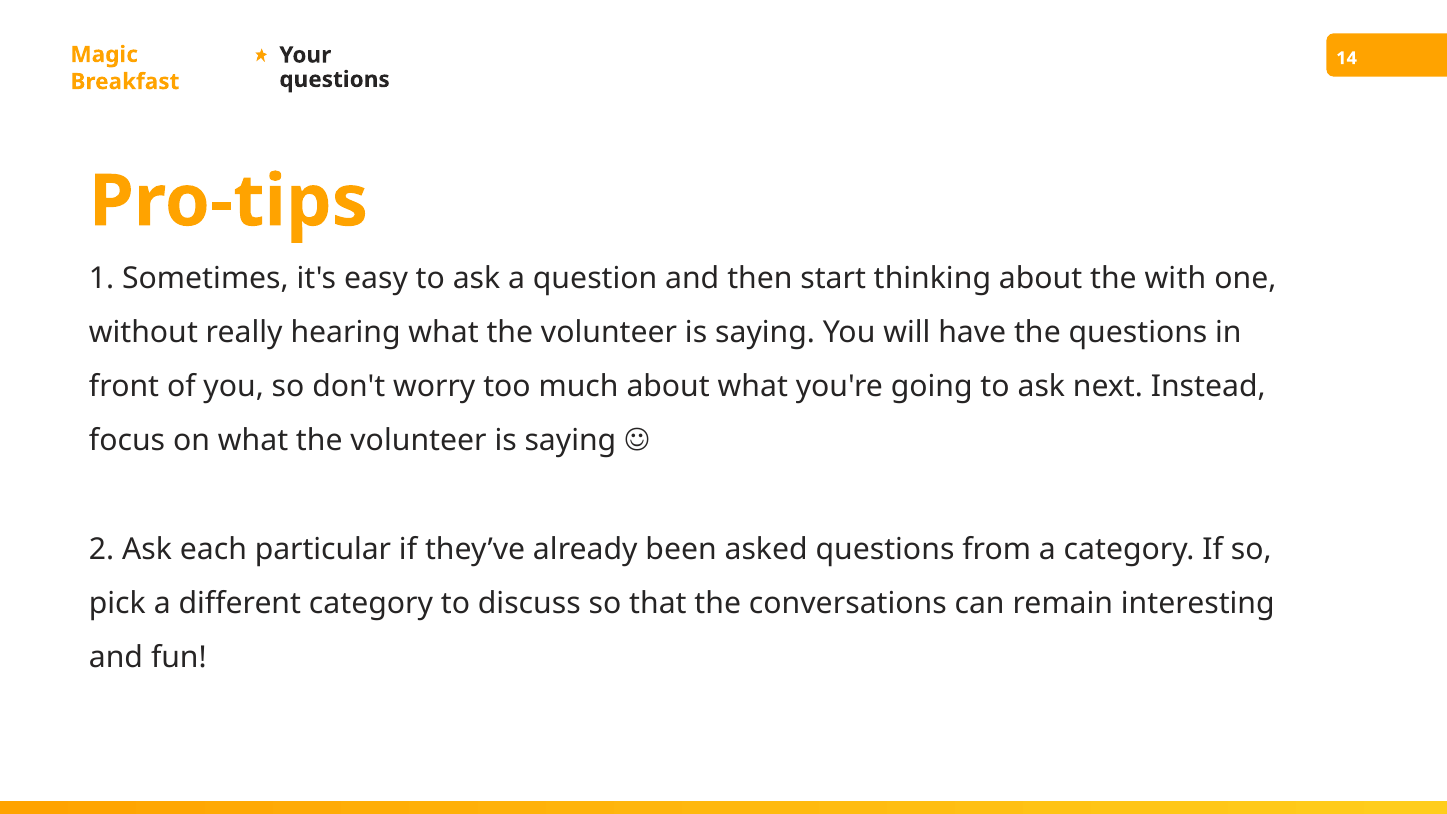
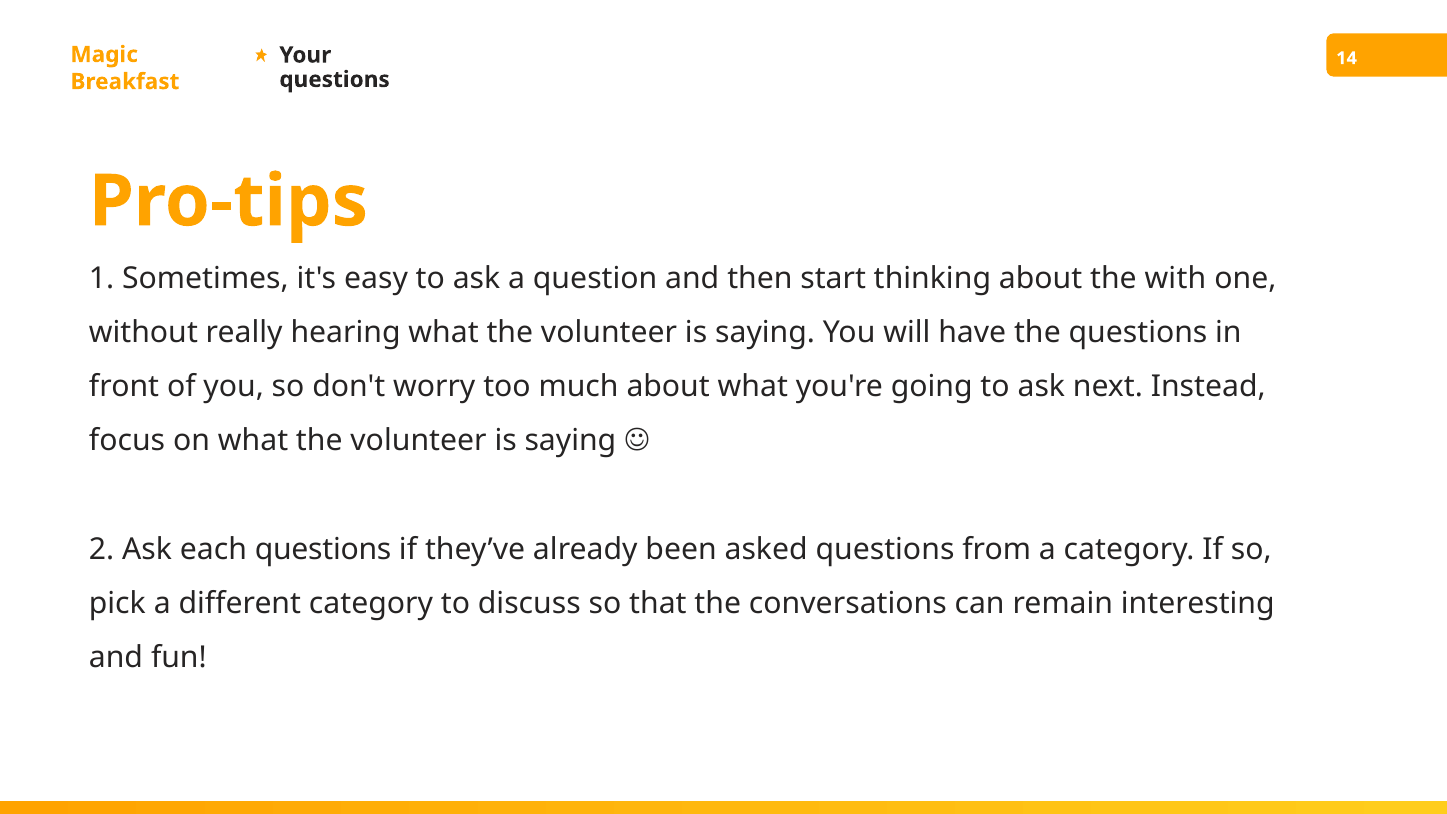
each particular: particular -> questions (323, 549)
